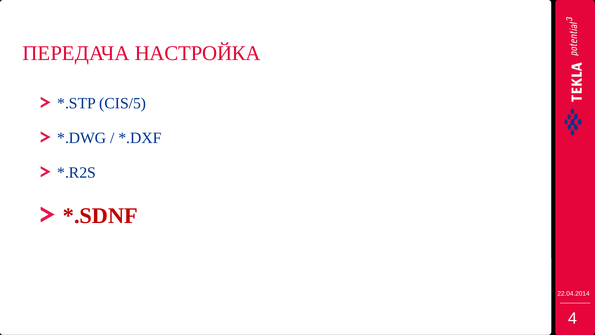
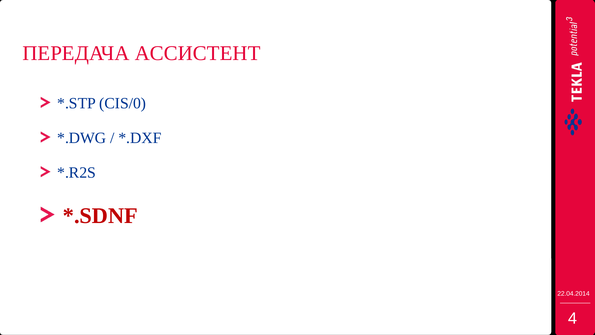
НАСТРОЙКА: НАСТРОЙКА -> АССИСТЕНТ (198, 53)
CIS/5: CIS/5 -> CIS/0 (123, 103)
